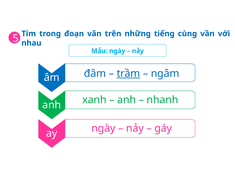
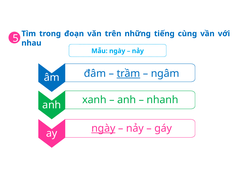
ngày underline: none -> present (103, 129)
